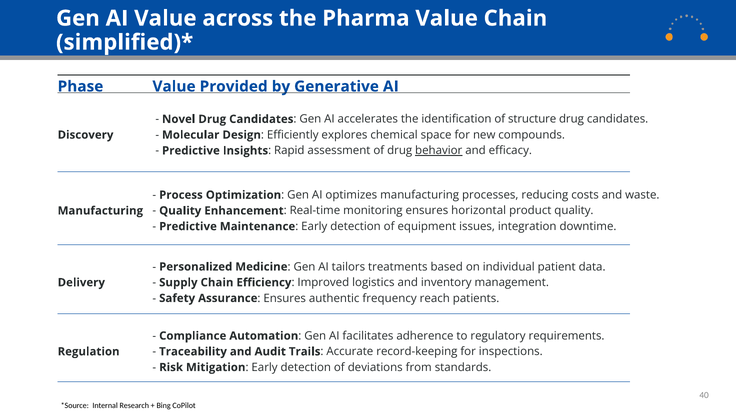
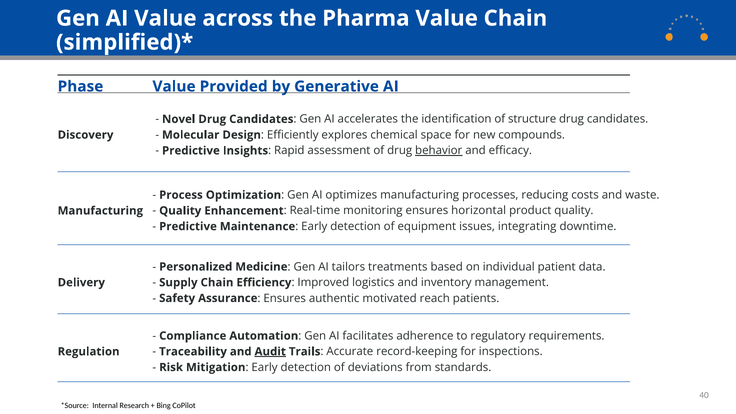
integration: integration -> integrating (527, 226)
frequency: frequency -> motivated (390, 298)
Audit underline: none -> present (270, 352)
